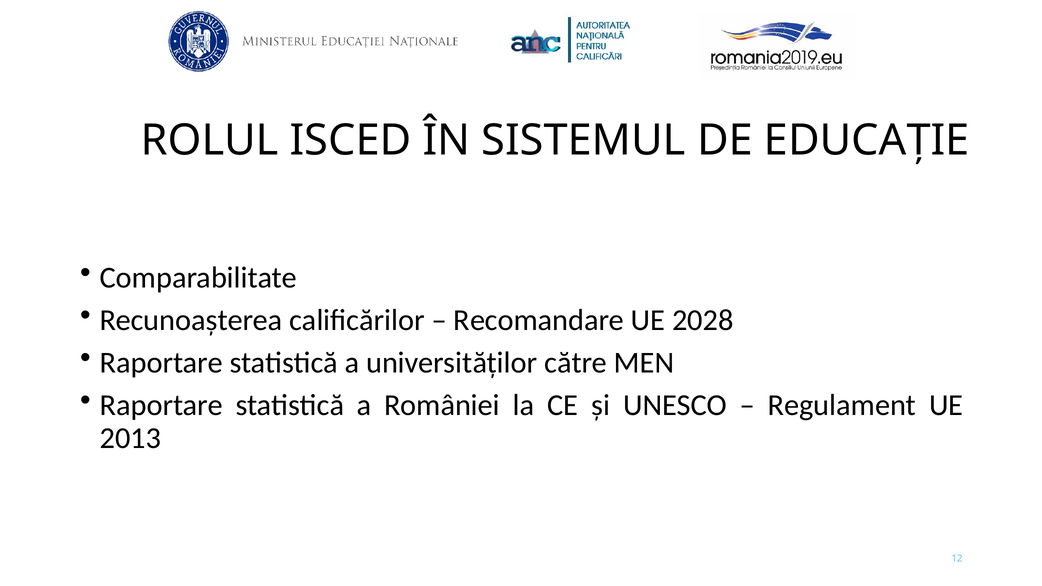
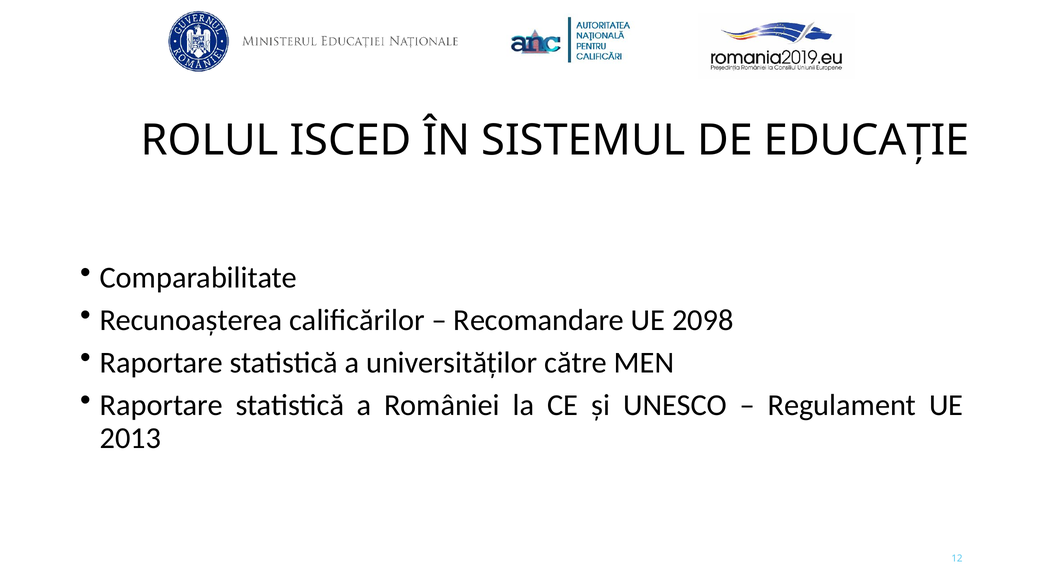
2028: 2028 -> 2098 (703, 320)
